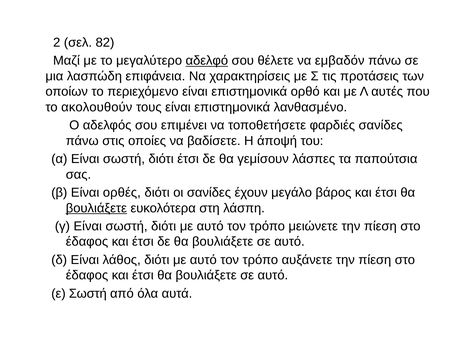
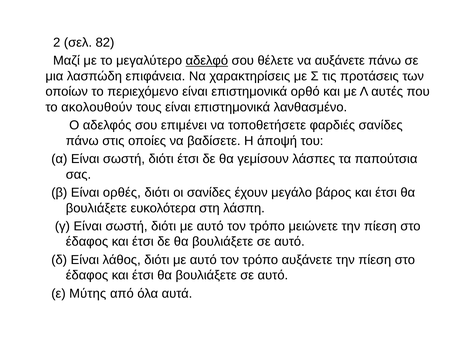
να εμβαδόν: εμβαδόν -> αυξάνετε (340, 61)
βουλιάξετε underline: present -> none (96, 208)
ε Σωστή: Σωστή -> Μύτης (88, 294)
